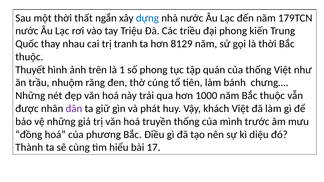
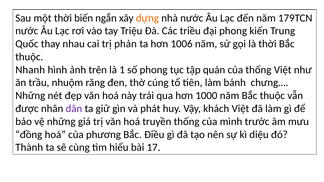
thất: thất -> biến (84, 18)
dựng colour: blue -> orange (147, 18)
tranh: tranh -> phản (126, 44)
8129: 8129 -> 1006 (182, 44)
Thuyết: Thuyết -> Nhanh (30, 70)
